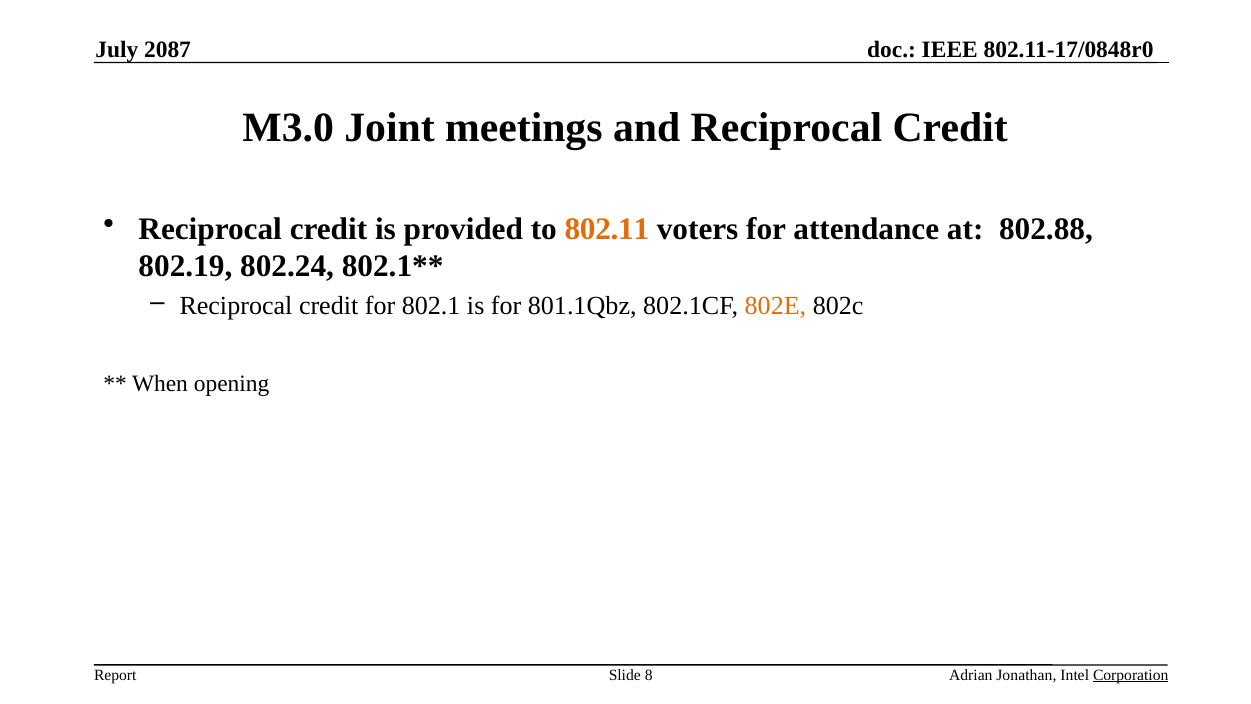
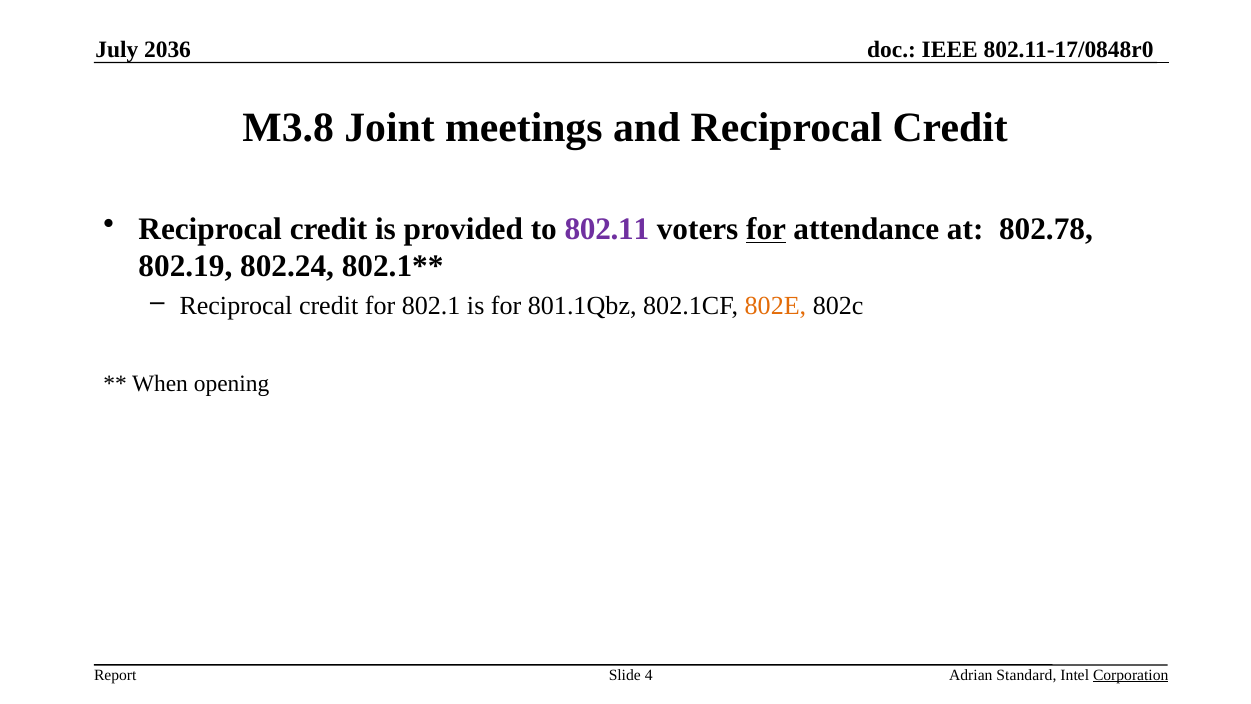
2087: 2087 -> 2036 (168, 50)
M3.0: M3.0 -> M3.8 (288, 128)
802.11 colour: orange -> purple (607, 229)
for underline: none -> present (766, 229)
802.88: 802.88 -> 802.78 (1046, 229)
8: 8 -> 4 (649, 675)
Jonathan: Jonathan -> Standard (1026, 675)
